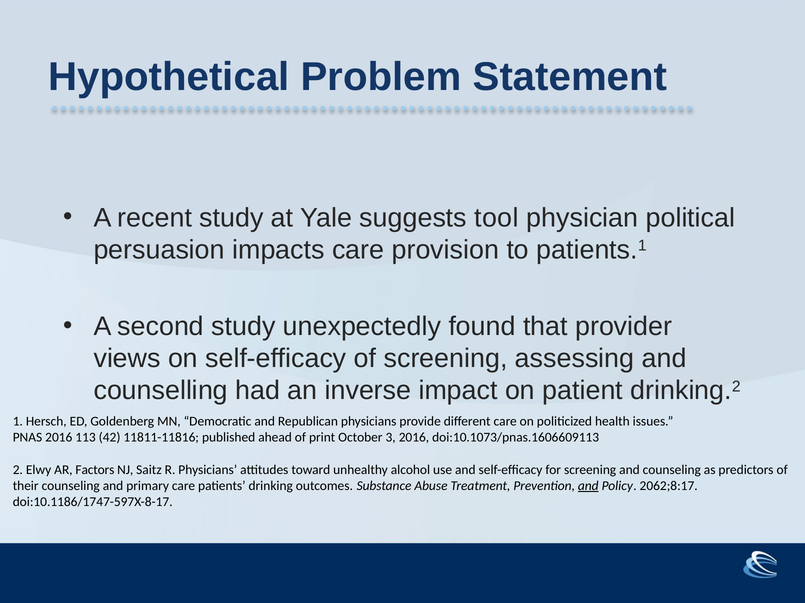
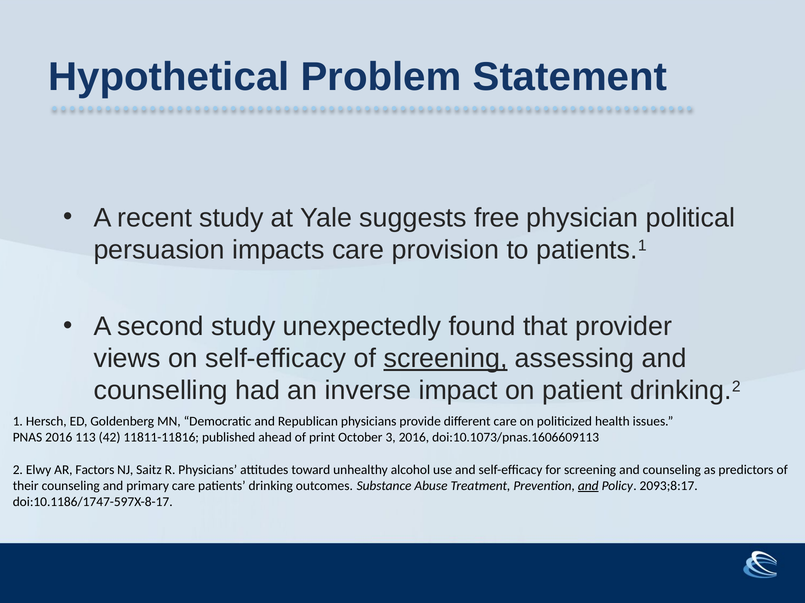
tool: tool -> free (497, 218)
screening underline: none -> present (446, 359)
2062;8:17: 2062;8:17 -> 2093;8:17 (669, 486)
